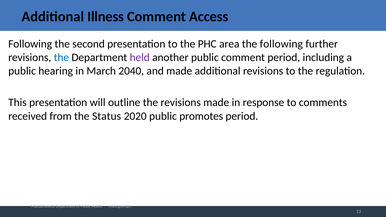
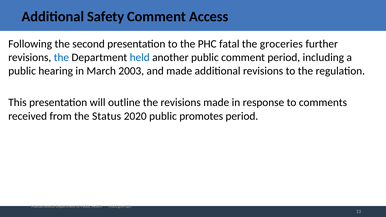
Illness: Illness -> Safety (106, 17)
area: area -> fatal (229, 44)
the following: following -> groceries (281, 44)
held colour: purple -> blue (140, 58)
2040: 2040 -> 2003 (131, 71)
